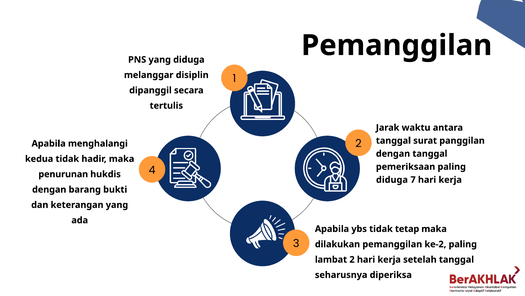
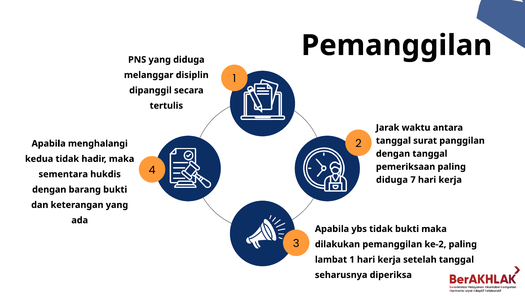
penurunan: penurunan -> sementara (63, 174)
tidak tetap: tetap -> bukti (407, 228)
lambat 2: 2 -> 1 (352, 259)
